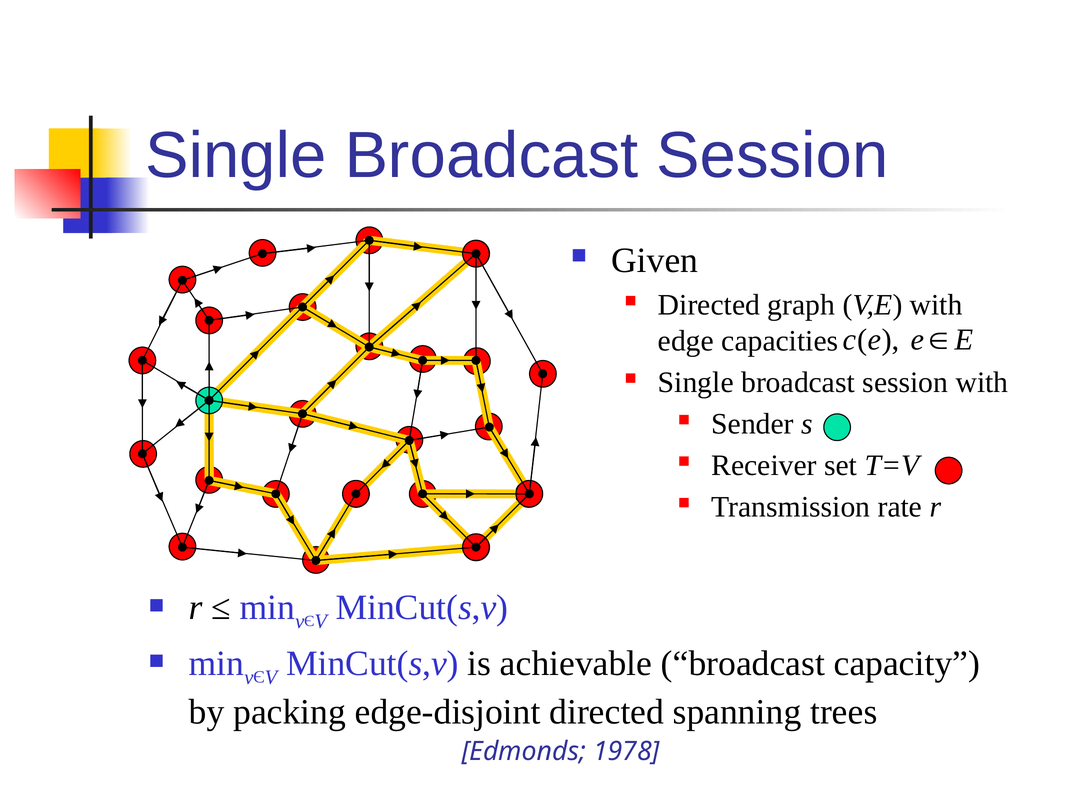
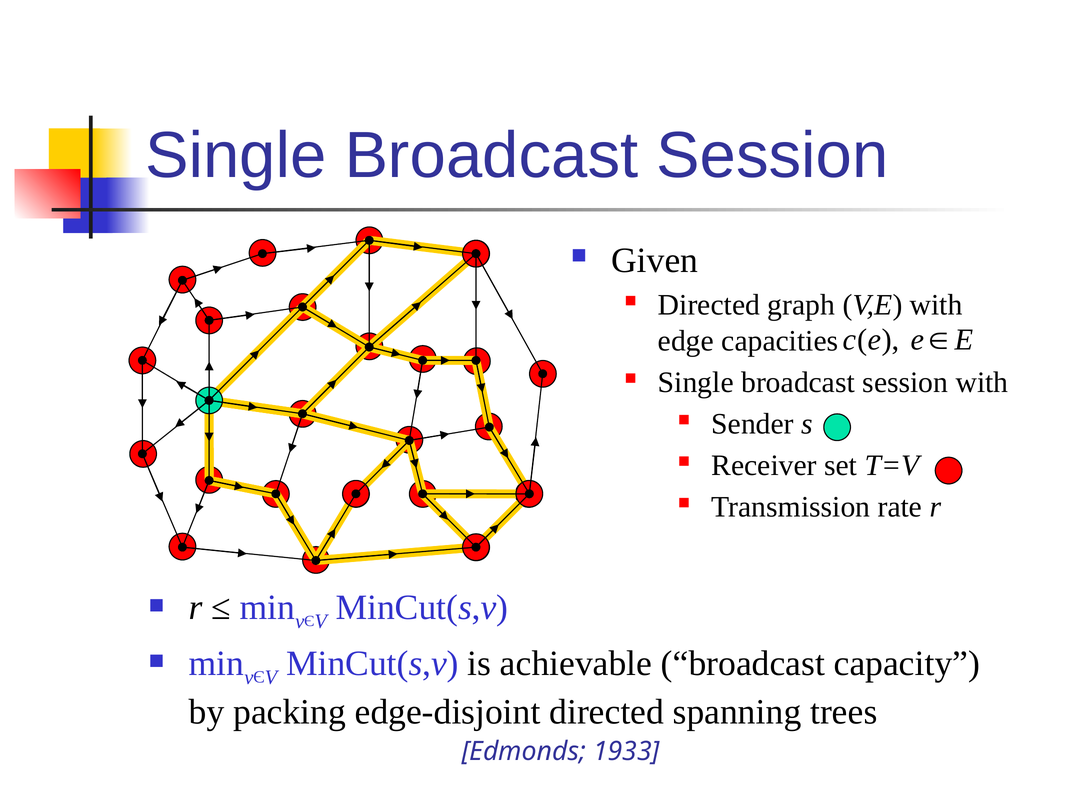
1978: 1978 -> 1933 (626, 751)
